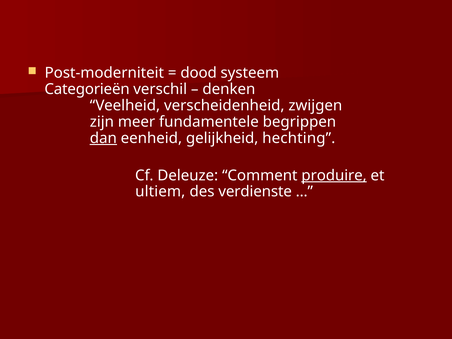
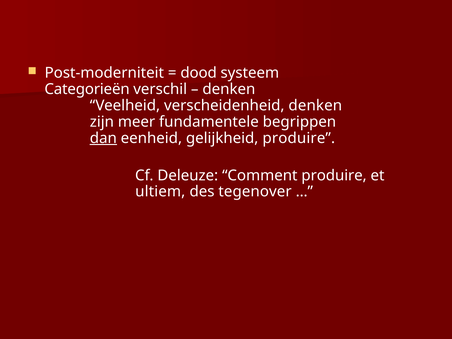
verscheidenheid zwijgen: zwijgen -> denken (315, 106)
gelijkheid hechting: hechting -> produire (299, 138)
produire underline: present -> none (334, 175)
verdienste: verdienste -> tegenover (255, 192)
